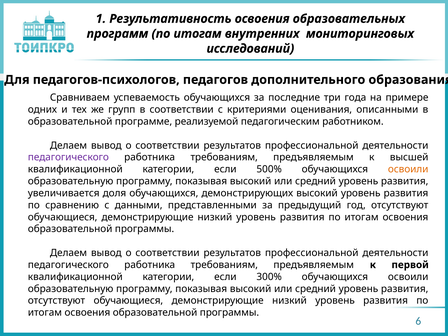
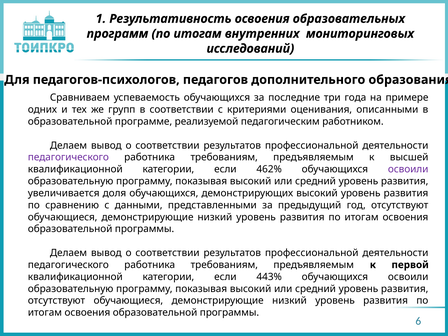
500%: 500% -> 462% (269, 169)
освоили colour: orange -> purple (408, 169)
300%: 300% -> 443% (269, 277)
